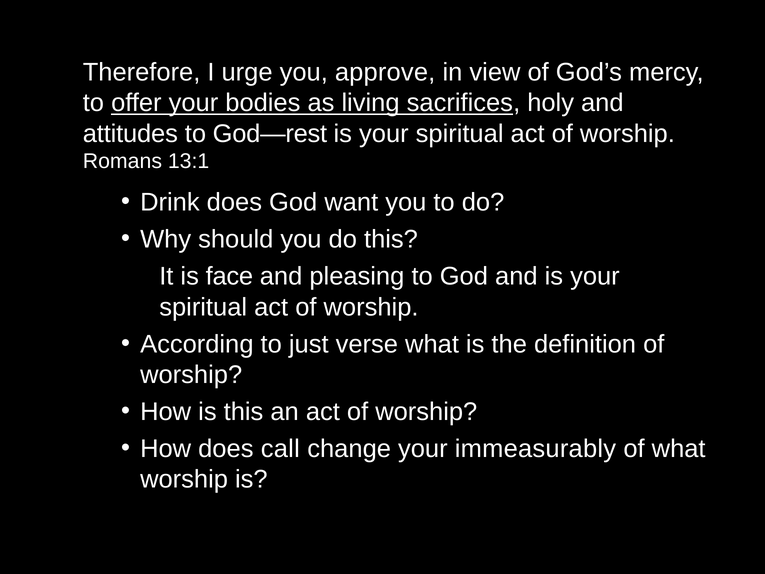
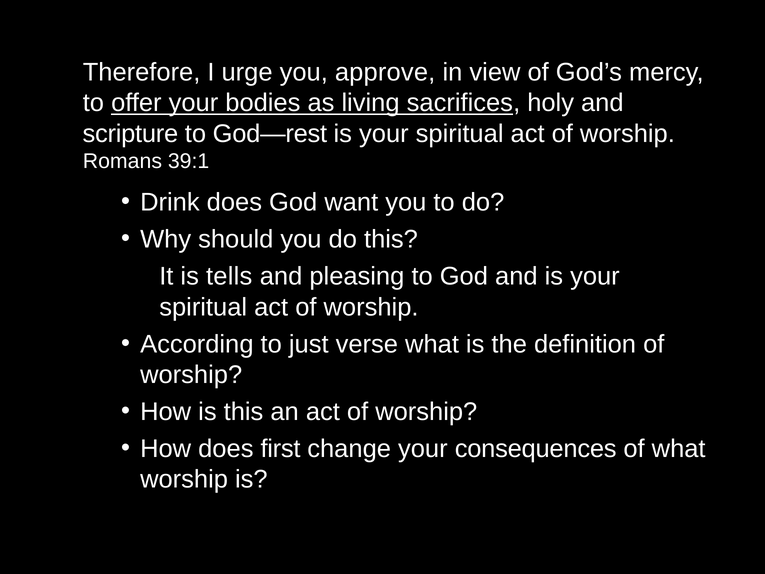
attitudes: attitudes -> scripture (130, 134)
13:1: 13:1 -> 39:1 (189, 161)
face: face -> tells (229, 276)
call: call -> first (281, 449)
immeasurably: immeasurably -> consequences (536, 449)
